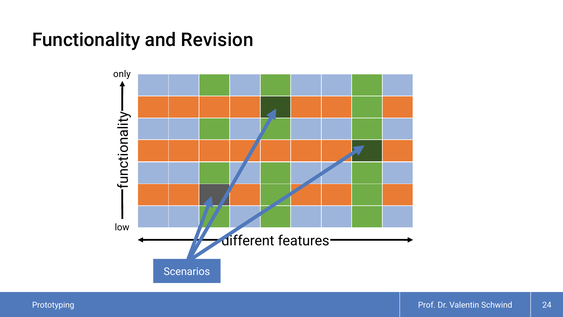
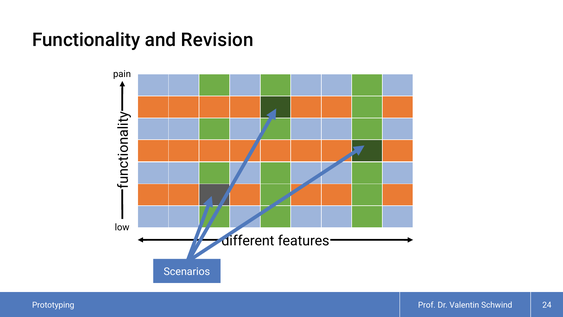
only: only -> pain (122, 74)
